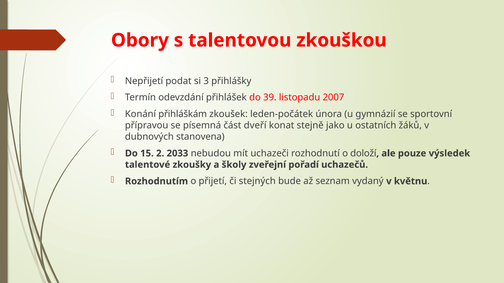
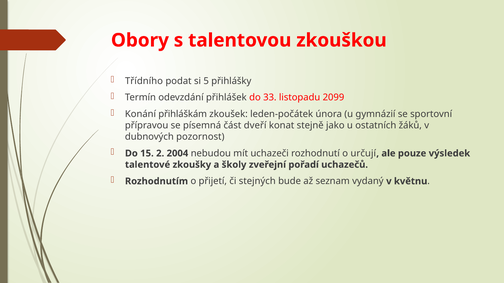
Nepřijetí: Nepřijetí -> Třídního (144, 81)
3: 3 -> 5 (206, 81)
39: 39 -> 33 (270, 98)
2007: 2007 -> 2099 (333, 98)
stanovena: stanovena -> pozornost (200, 137)
2033: 2033 -> 2004 (177, 154)
doloží: doloží -> určují (363, 154)
